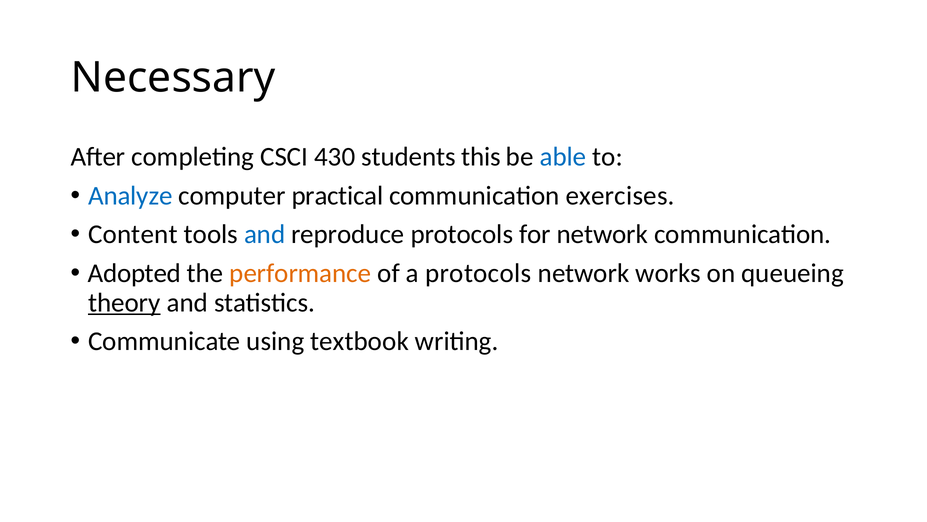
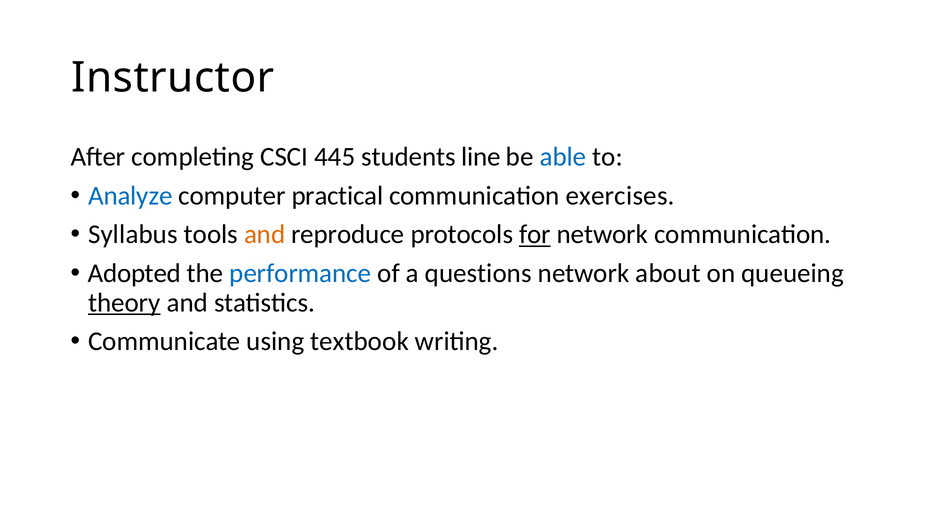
Necessary: Necessary -> Instructor (173, 78)
430: 430 -> 445 (335, 157)
this: this -> line (481, 157)
Content: Content -> Syllabus (133, 234)
and colour: blue -> orange (265, 234)
for underline: none -> present (535, 234)
performance colour: orange -> blue (300, 273)
a protocols: protocols -> questions (478, 273)
works: works -> about (668, 273)
